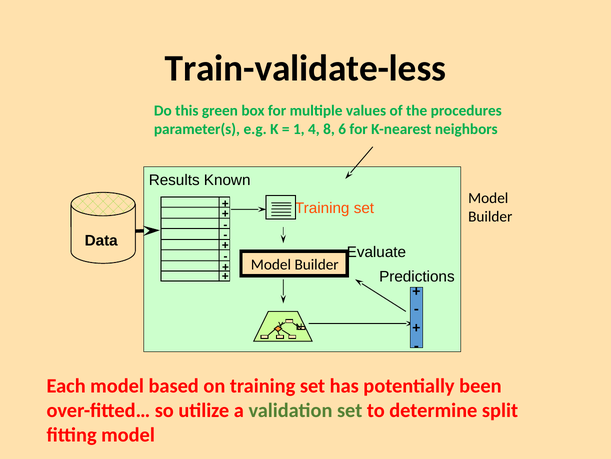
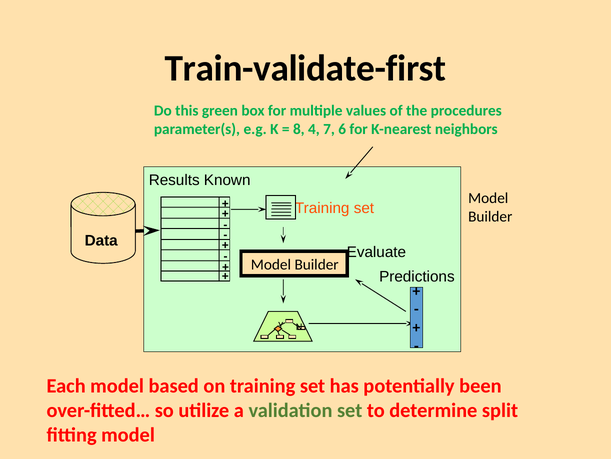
Train-validate-less: Train-validate-less -> Train-validate-first (306, 68)
1: 1 -> 8 (299, 129)
8: 8 -> 7 (329, 129)
